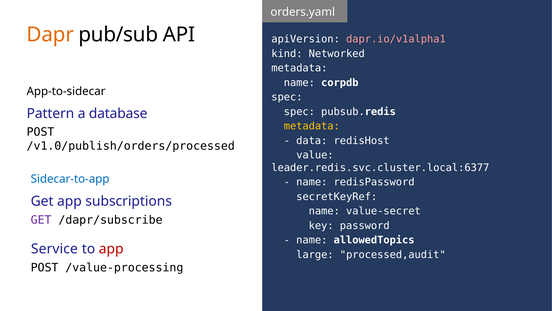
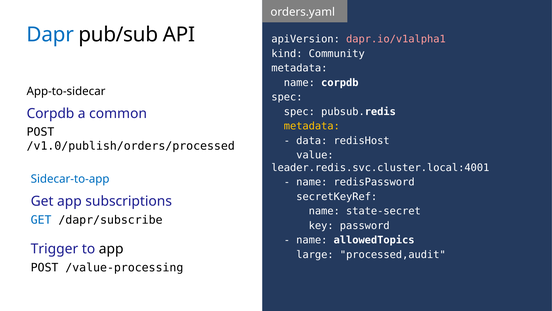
Dapr colour: orange -> blue (50, 35)
Networked: Networked -> Community (337, 54)
Pattern: Pattern -> Corpdb (50, 113)
database: database -> common (118, 113)
leader.redis.svc.cluster.local:6377: leader.redis.svc.cluster.local:6377 -> leader.redis.svc.cluster.local:4001 (380, 167)
value-secret: value-secret -> state-secret (383, 211)
GET colour: purple -> blue (41, 220)
Service: Service -> Trigger (54, 249)
app colour: red -> black (111, 249)
